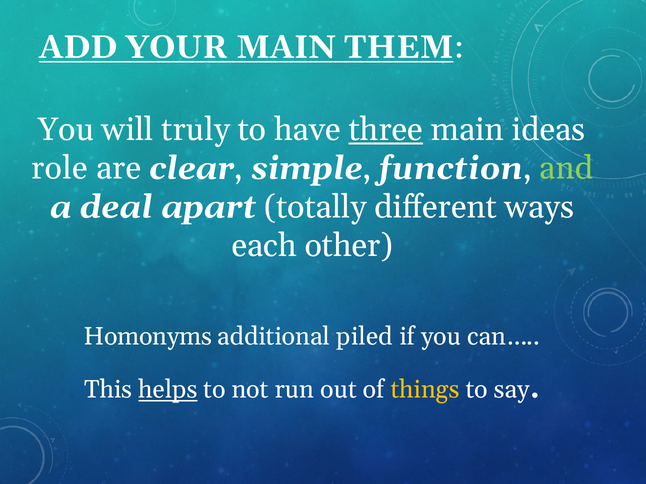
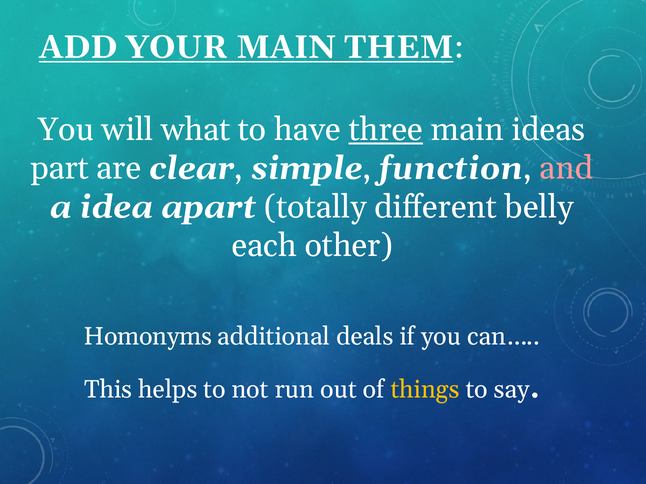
truly: truly -> what (196, 130)
role: role -> part (60, 168)
and colour: light green -> pink (566, 168)
deal: deal -> idea (116, 207)
ways: ways -> belly (539, 207)
piled: piled -> deals (365, 337)
helps underline: present -> none (168, 390)
